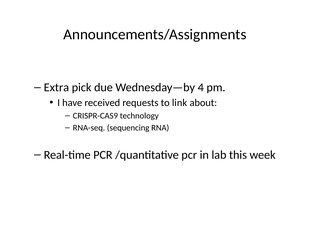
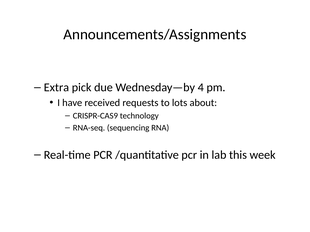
link: link -> lots (180, 103)
